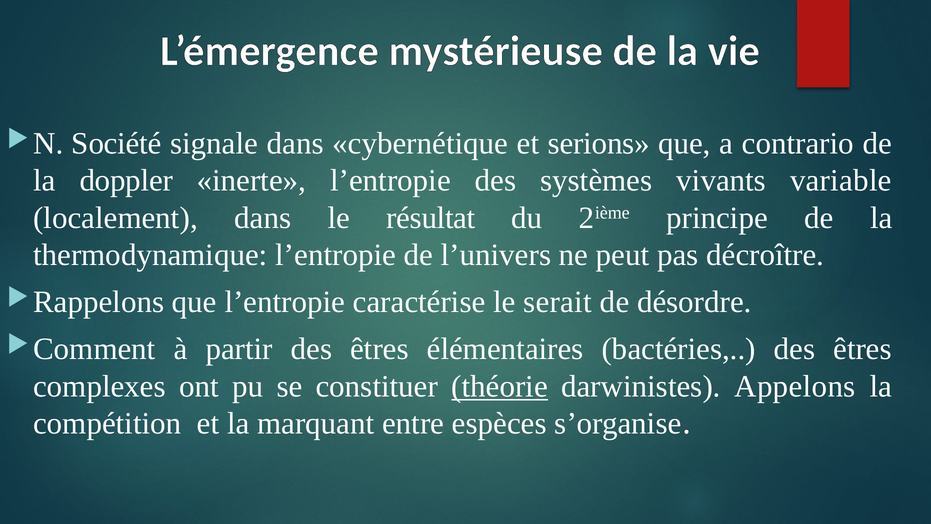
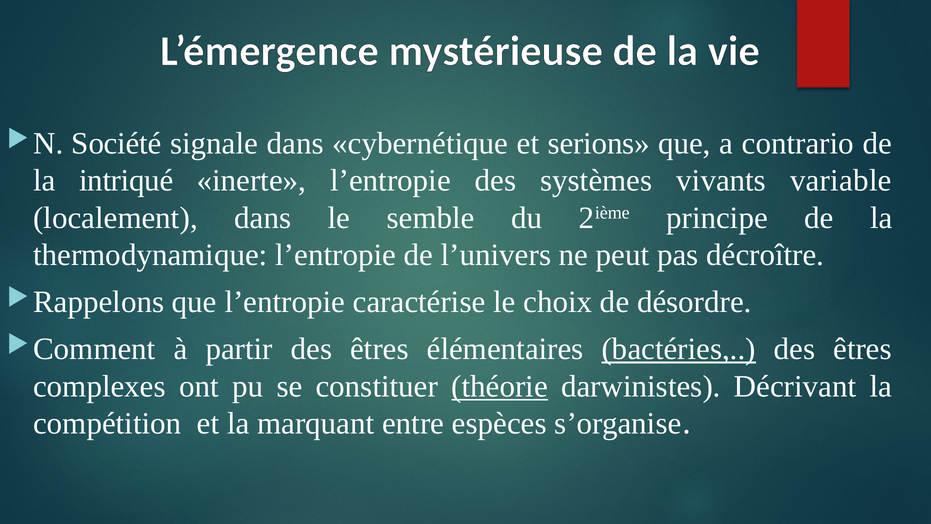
doppler: doppler -> intriqué (126, 180)
résultat: résultat -> semble (431, 218)
serait: serait -> choix (558, 302)
bactéries underline: none -> present (679, 349)
Appelons: Appelons -> Décrivant (795, 386)
